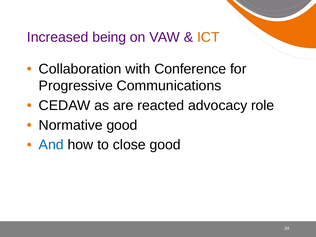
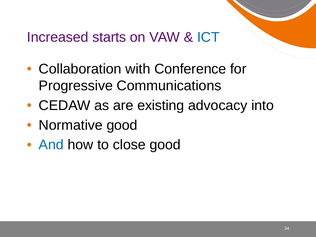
being: being -> starts (109, 37)
ICT colour: orange -> blue (208, 37)
reacted: reacted -> existing (161, 105)
role: role -> into (263, 105)
